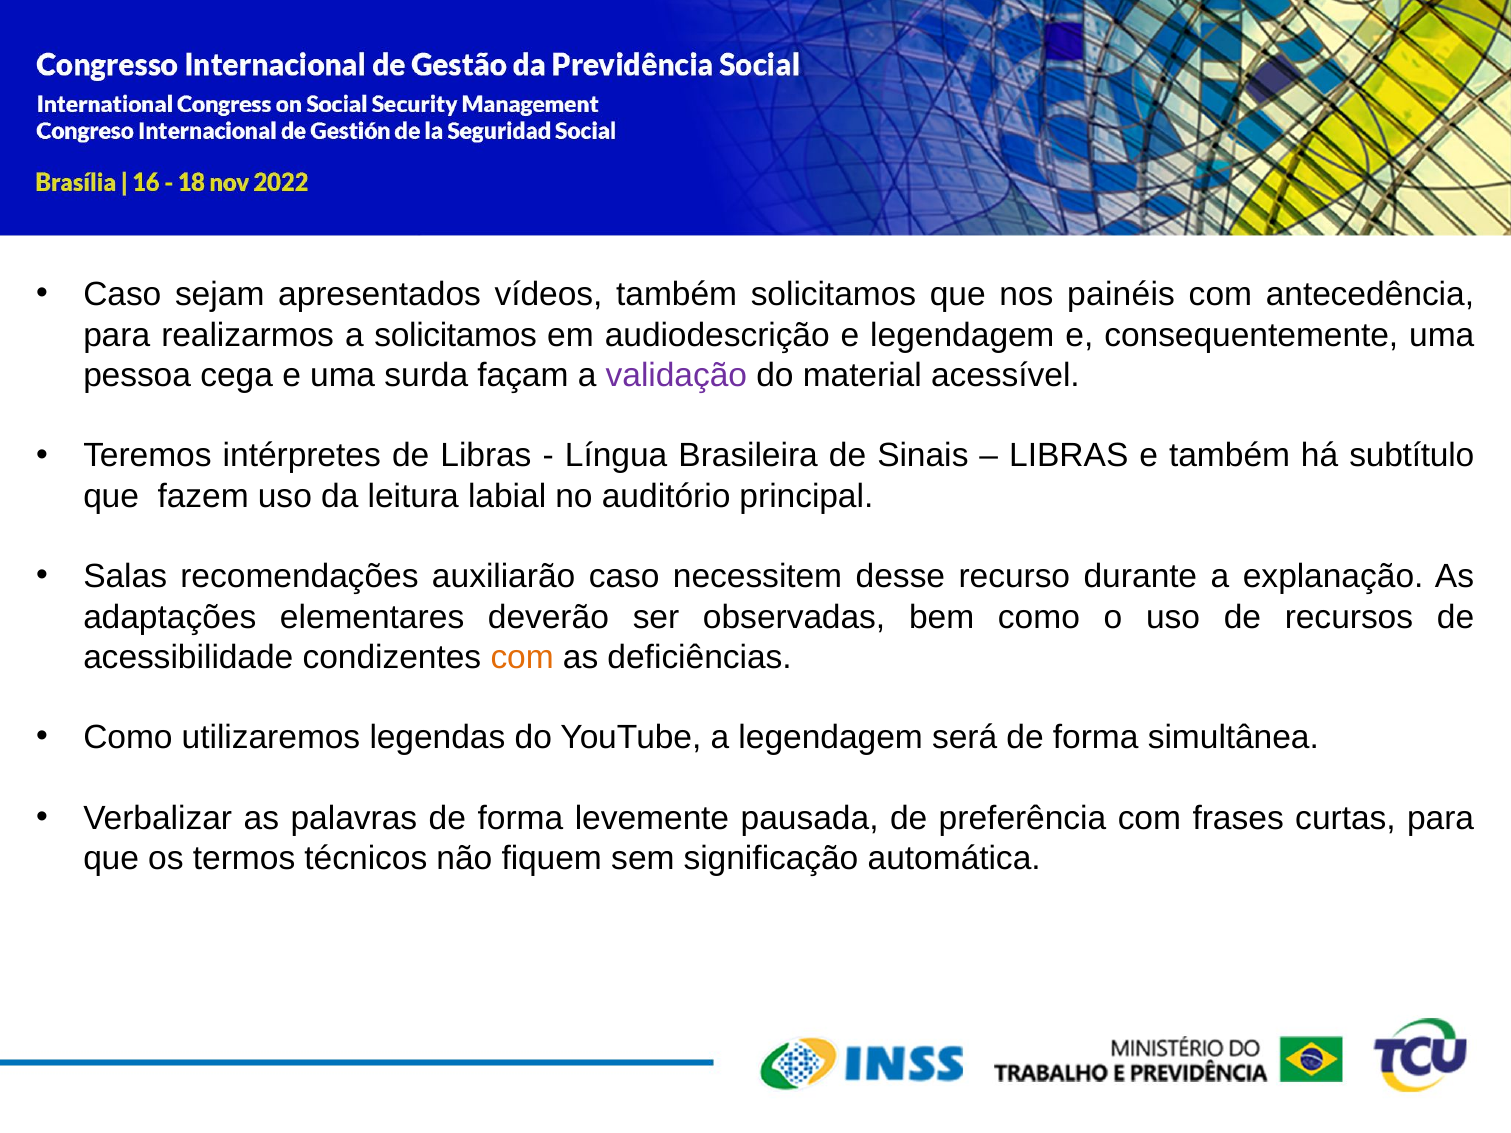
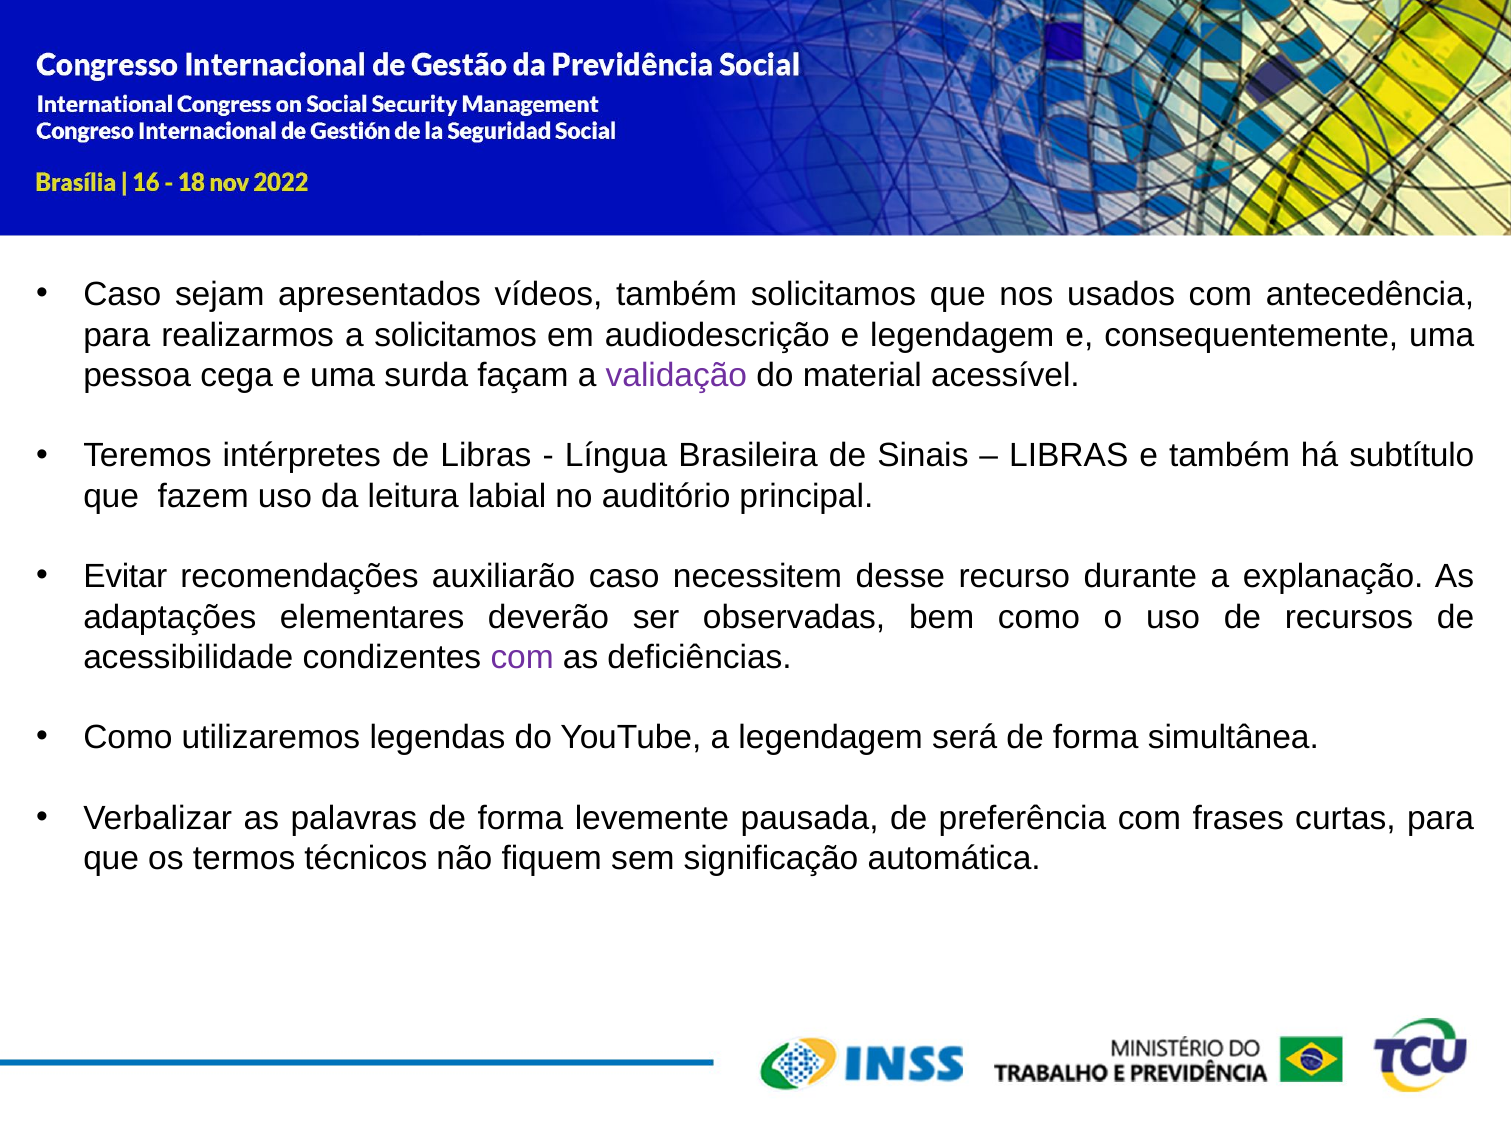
painéis: painéis -> usados (1121, 295)
Salas: Salas -> Evitar (125, 577)
com colour: orange -> purple (522, 657)
